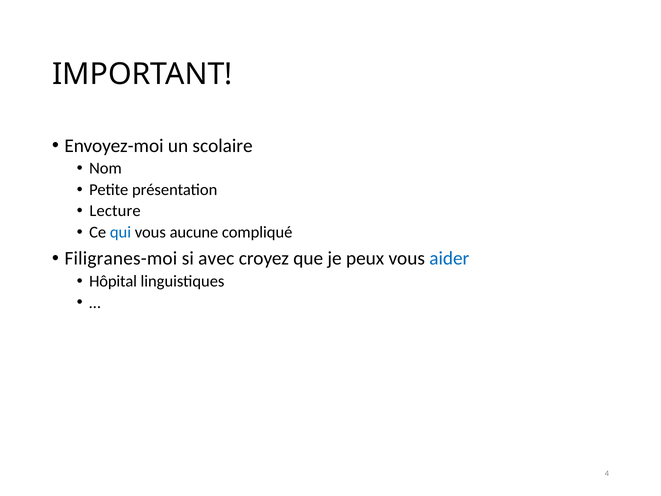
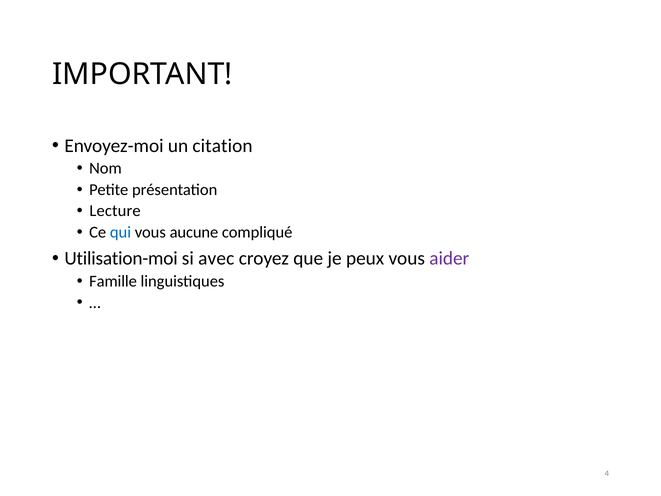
scolaire: scolaire -> citation (223, 146)
Filigranes-moi: Filigranes-moi -> Utilisation-moi (121, 258)
aider colour: blue -> purple (449, 258)
Hôpital: Hôpital -> Famille (113, 281)
